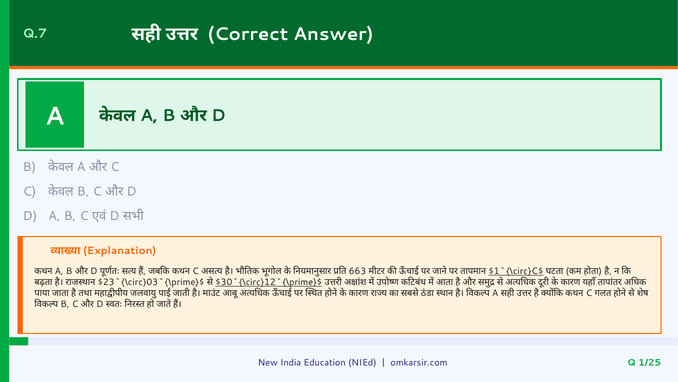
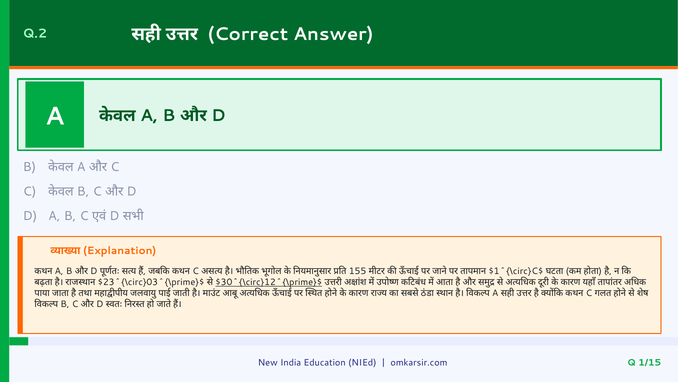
Q.7: Q.7 -> Q.2 (35, 33)
663: 663 -> 155 (358, 271)
$1^{\circ}C$ underline: present -> none (516, 271)
1/25: 1/25 -> 1/15 (650, 362)
